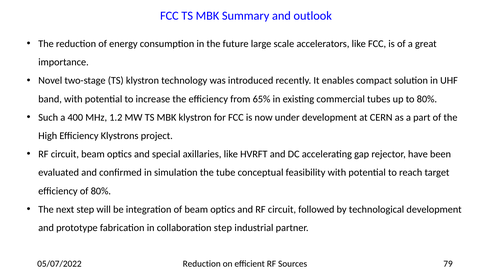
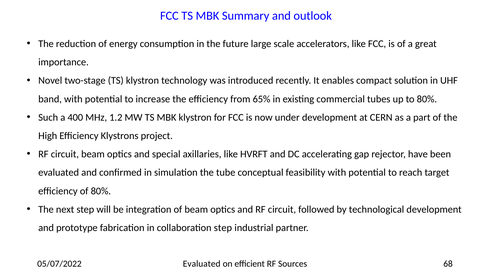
05/07/2022 Reduction: Reduction -> Evaluated (202, 263)
79: 79 -> 68 (448, 263)
